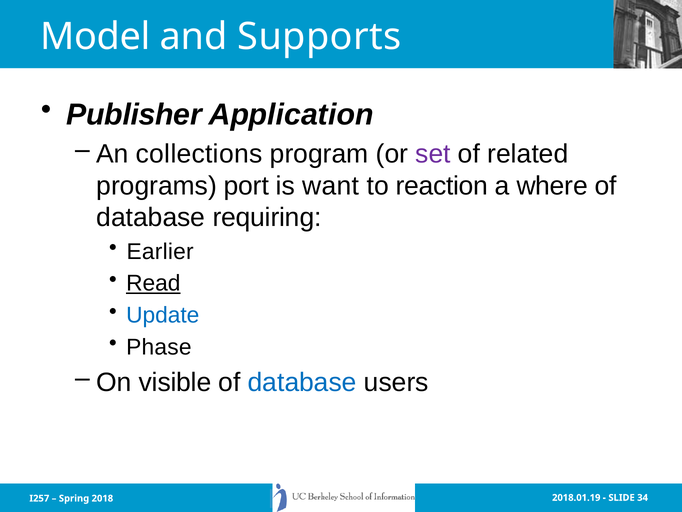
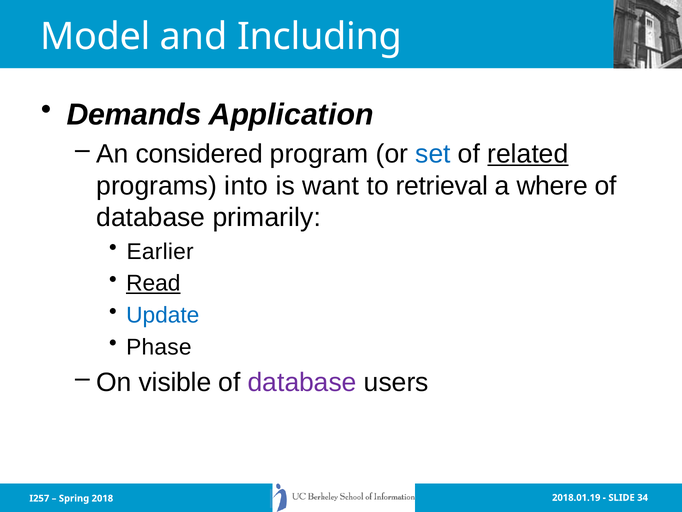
Supports: Supports -> Including (320, 37)
Publisher: Publisher -> Demands (134, 115)
collections: collections -> considered (199, 154)
set colour: purple -> blue (433, 154)
related underline: none -> present (528, 154)
port: port -> into (246, 186)
reaction: reaction -> retrieval (442, 186)
requiring: requiring -> primarily (267, 218)
database colour: blue -> purple (302, 382)
